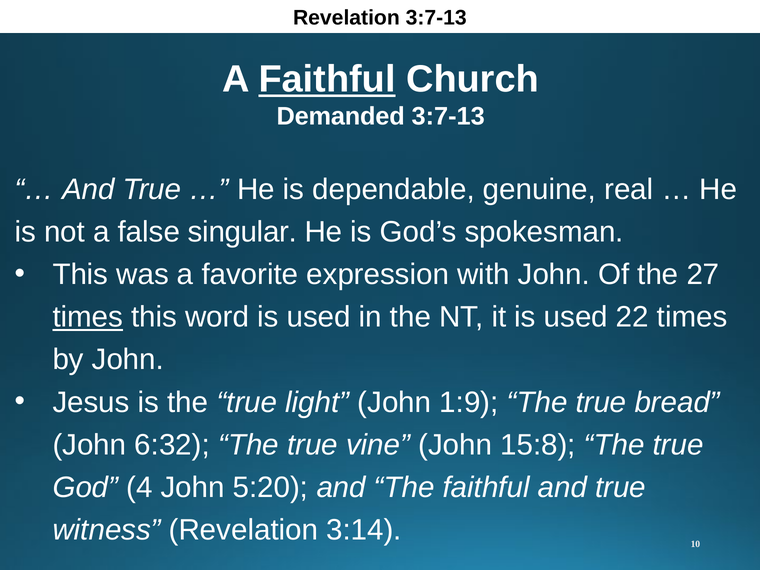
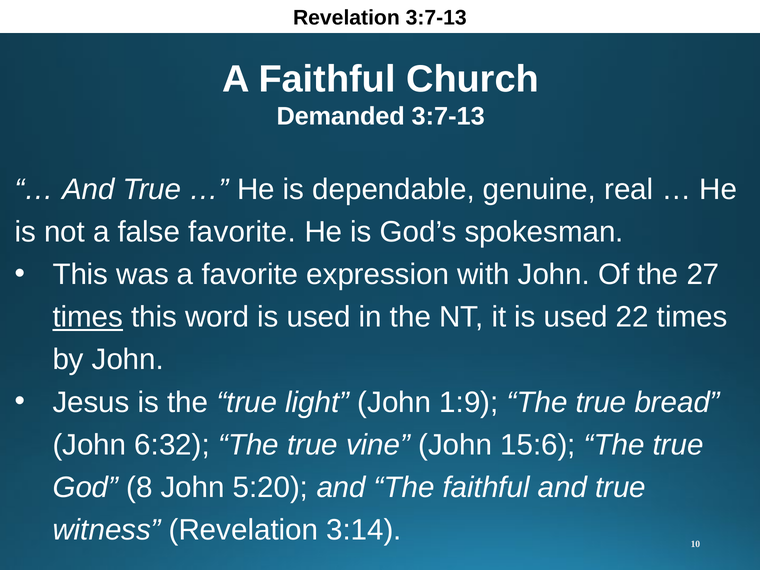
Faithful underline: present -> none (327, 79)
false singular: singular -> favorite (242, 232)
15:8: 15:8 -> 15:6 (538, 445)
4: 4 -> 8 (139, 487)
